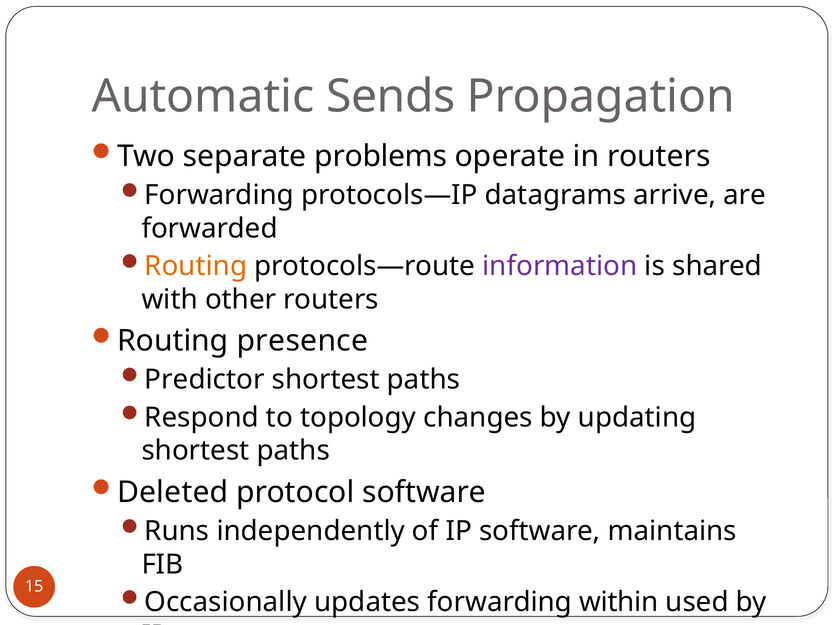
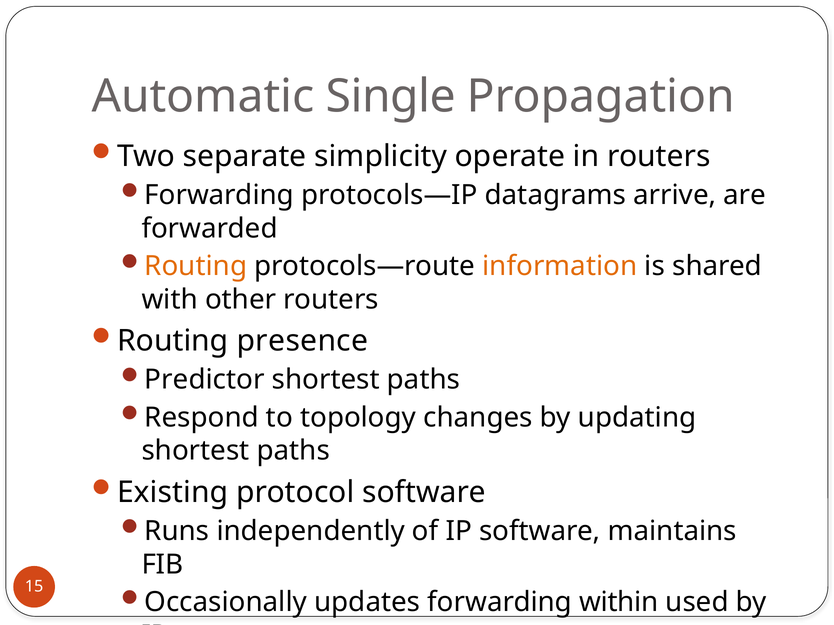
Sends: Sends -> Single (391, 96)
problems: problems -> simplicity (381, 156)
information colour: purple -> orange (560, 266)
Deleted: Deleted -> Existing (173, 493)
